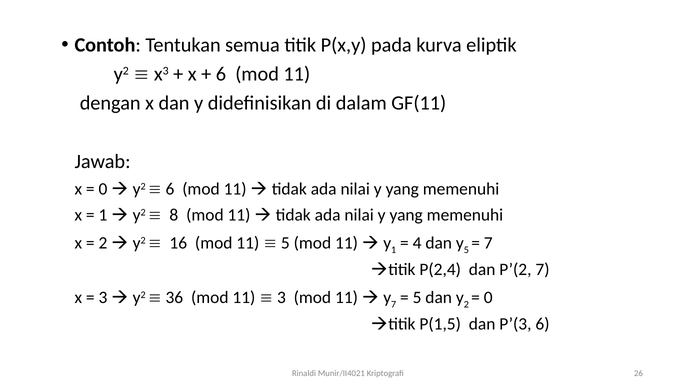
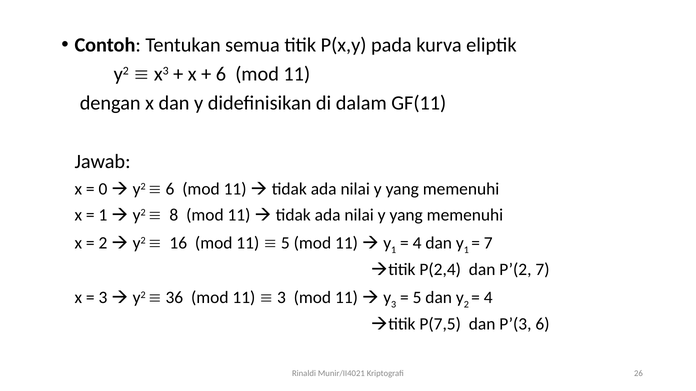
dan y 5: 5 -> 1 (466, 250)
y 7: 7 -> 3 (394, 305)
0: 0 -> 4 (488, 298)
P(1,5: P(1,5 -> P(7,5 (440, 325)
